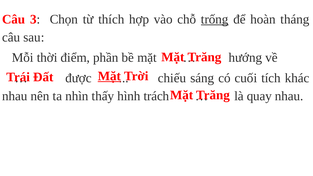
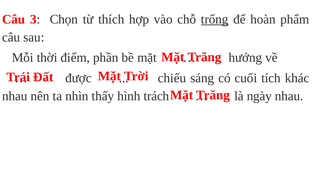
tháng: tháng -> phẩm (295, 19)
Mặt underline: present -> none (109, 76)
quay: quay -> ngày (259, 96)
